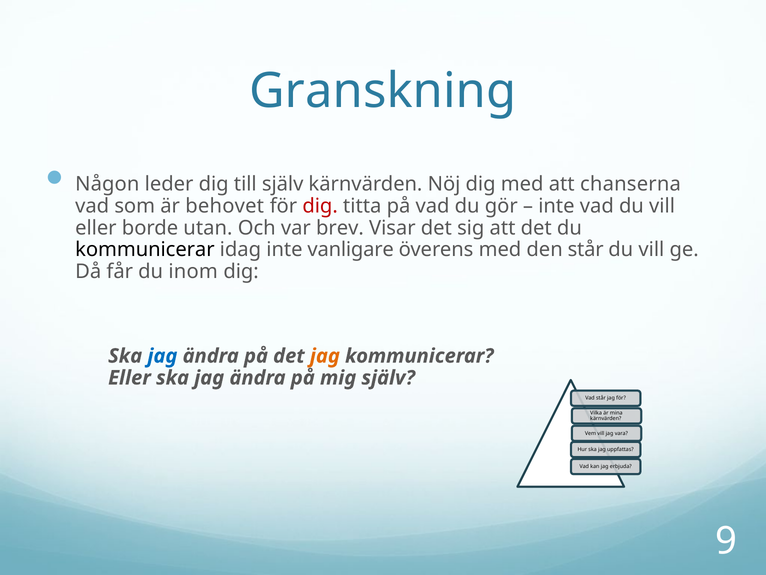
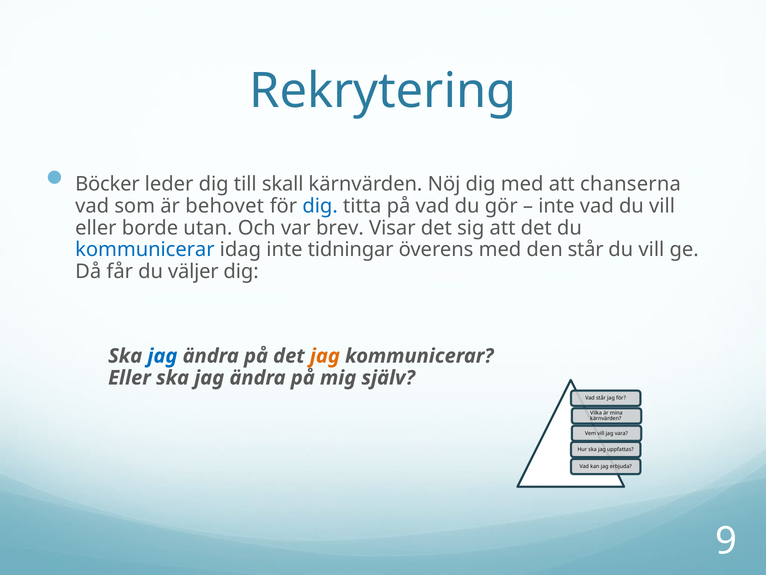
Granskning: Granskning -> Rekrytering (383, 91)
Någon: Någon -> Böcker (107, 184)
till själv: själv -> skall (283, 184)
dig colour: red -> blue (320, 206)
kommunicerar colour: black -> blue (145, 249)
vanligare: vanligare -> tidningar (351, 249)
inom: inom -> väljer (193, 271)
